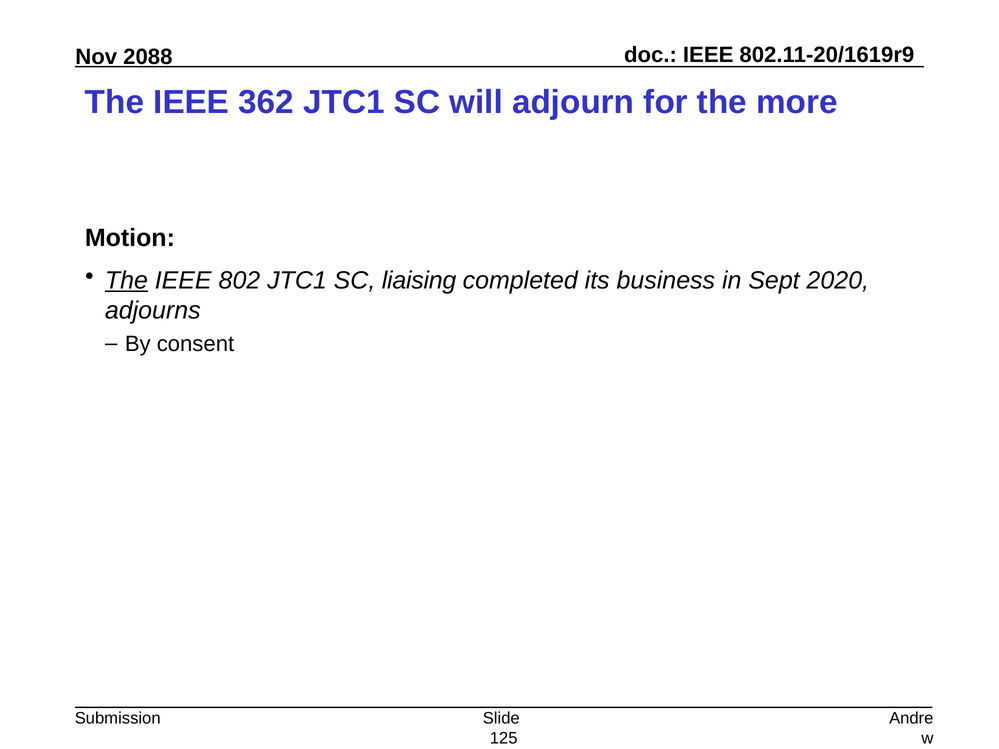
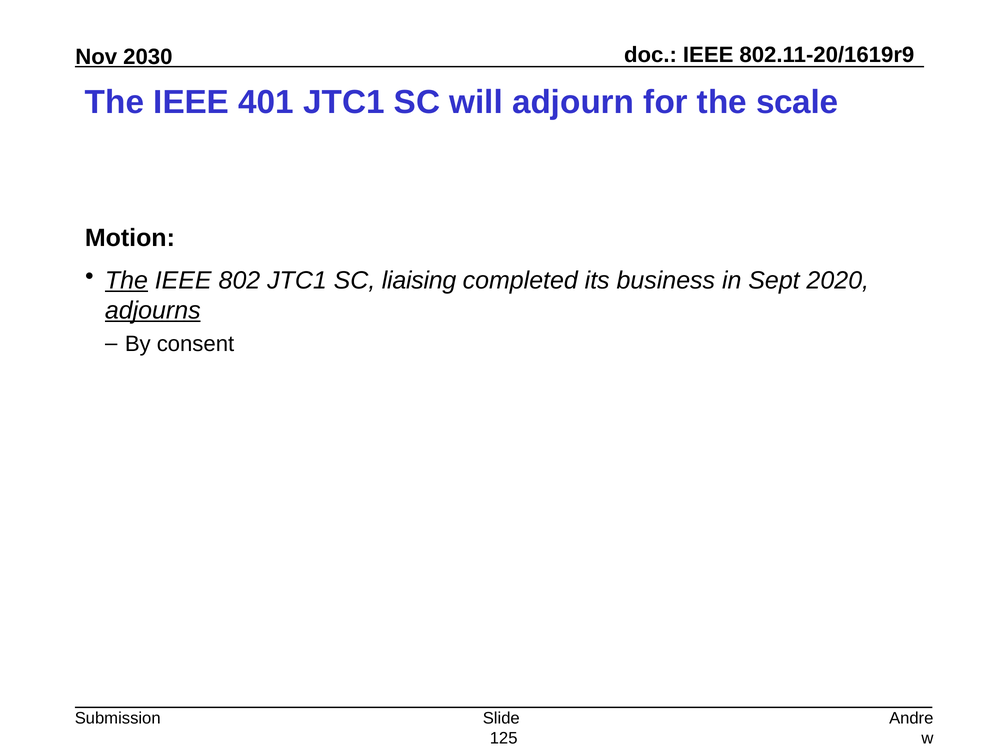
2088: 2088 -> 2030 (148, 57)
362: 362 -> 401 (266, 102)
more: more -> scale (797, 102)
adjourns underline: none -> present (153, 311)
